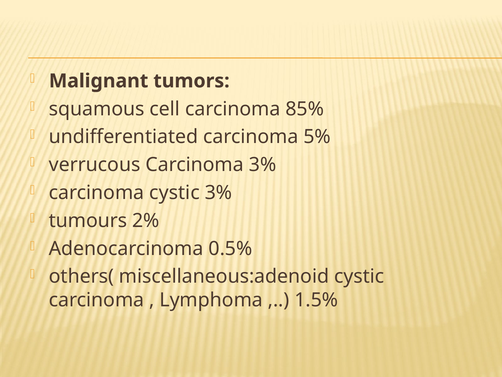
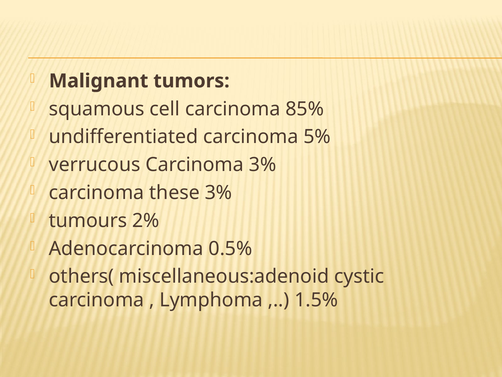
carcinoma cystic: cystic -> these (175, 192)
